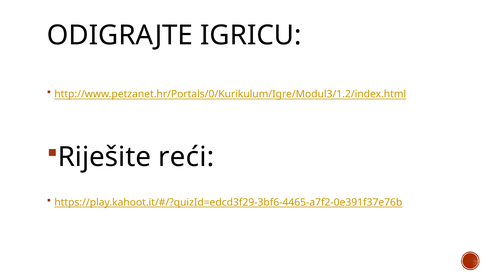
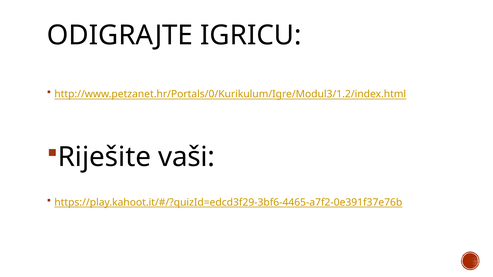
reći: reći -> vaši (187, 157)
